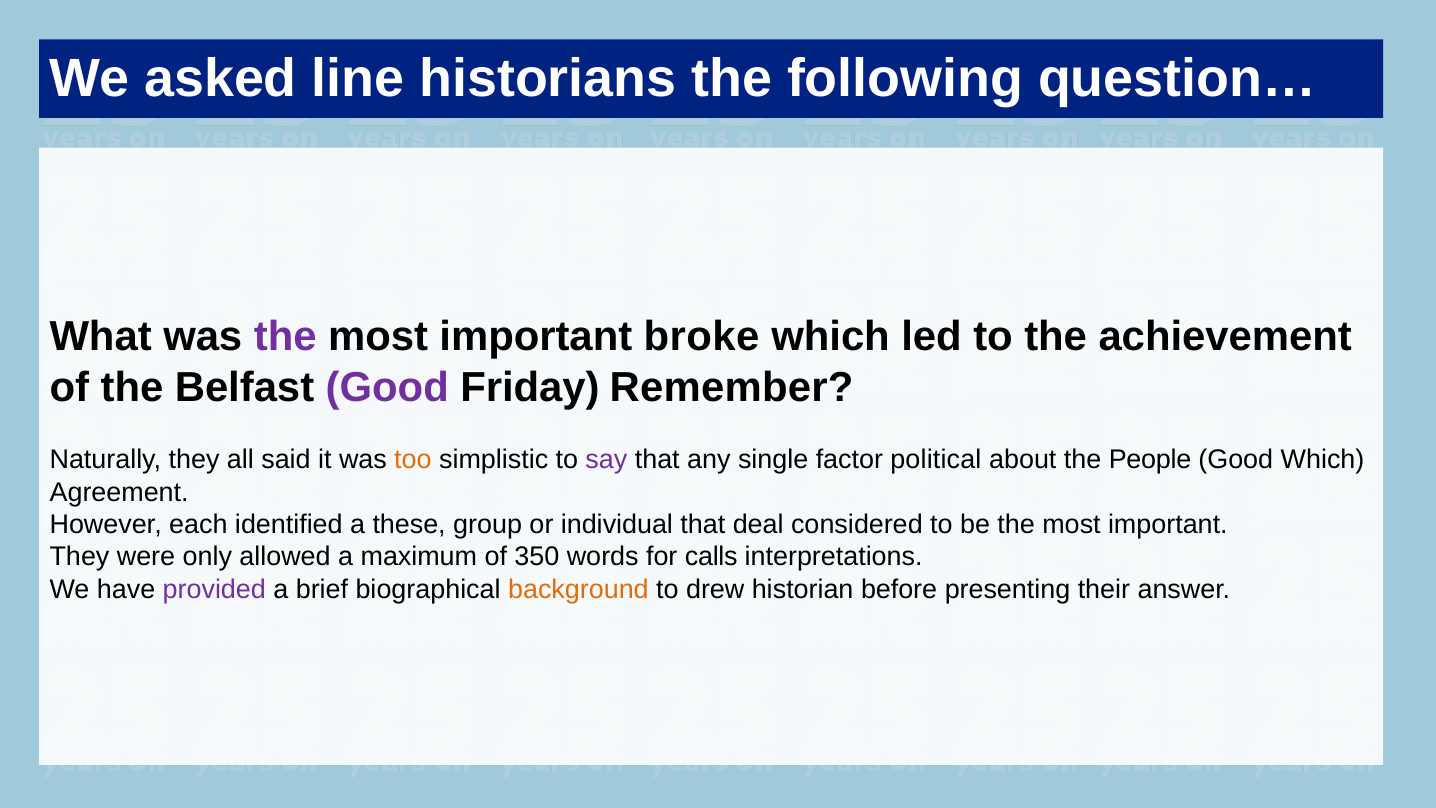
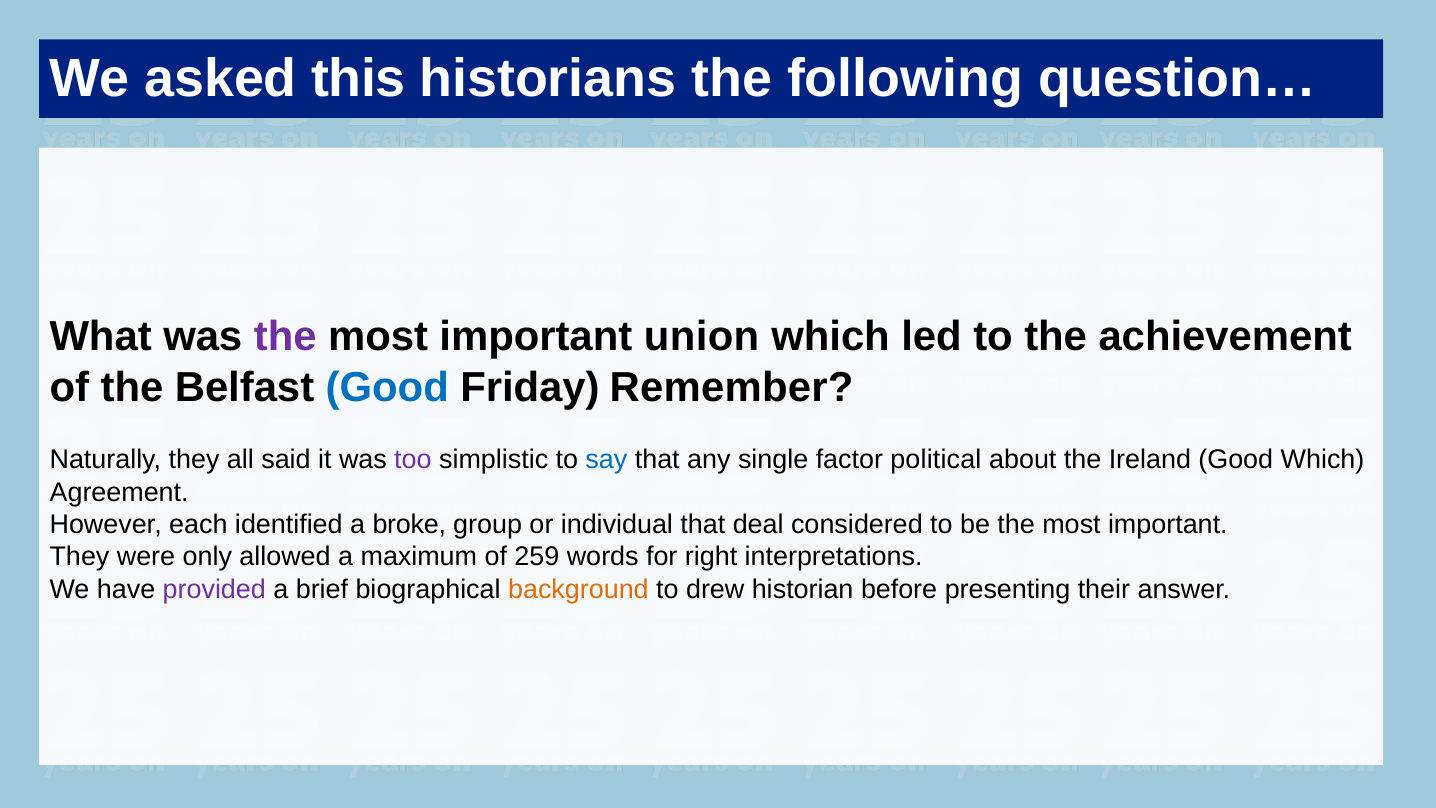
line: line -> this (358, 78)
broke: broke -> union (702, 337)
Good colour: purple -> blue (387, 387)
too colour: orange -> purple (413, 460)
say colour: purple -> blue (606, 460)
People: People -> Ireland (1150, 460)
these: these -> broke (409, 524)
350: 350 -> 259 (537, 557)
calls: calls -> right (711, 557)
